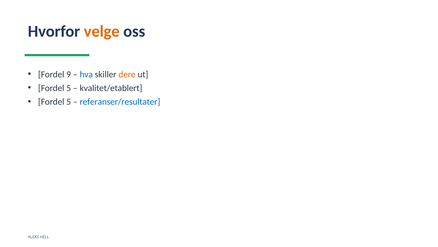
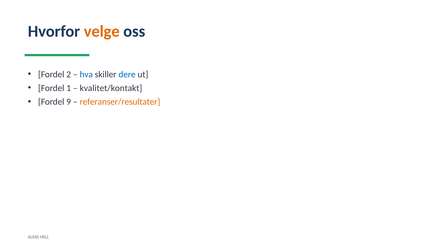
9: 9 -> 2 (69, 74)
dere colour: orange -> blue (127, 74)
5: 5 -> 1 (69, 88)
kvalitet/etablert: kvalitet/etablert -> kvalitet/kontakt (111, 88)
5: 5 -> 9 (69, 102)
referanser/resultater colour: blue -> orange (120, 102)
